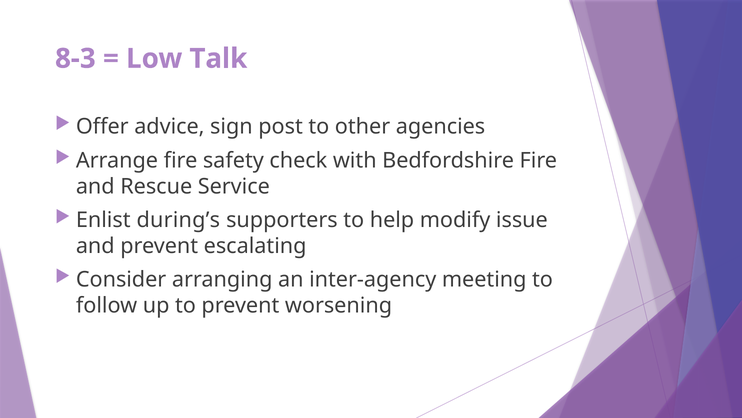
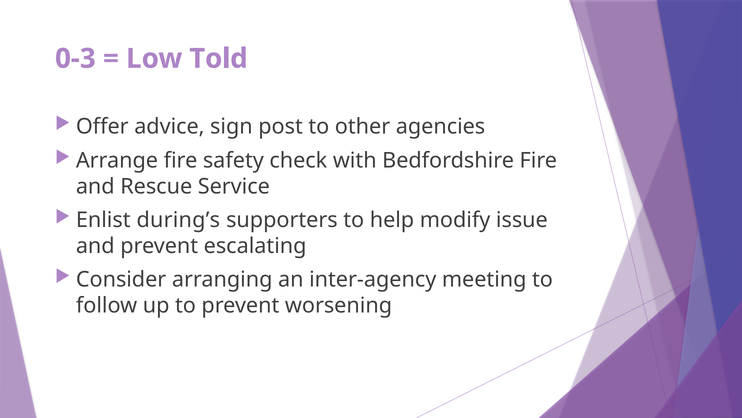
8-3: 8-3 -> 0-3 (75, 59)
Talk: Talk -> Told (218, 59)
